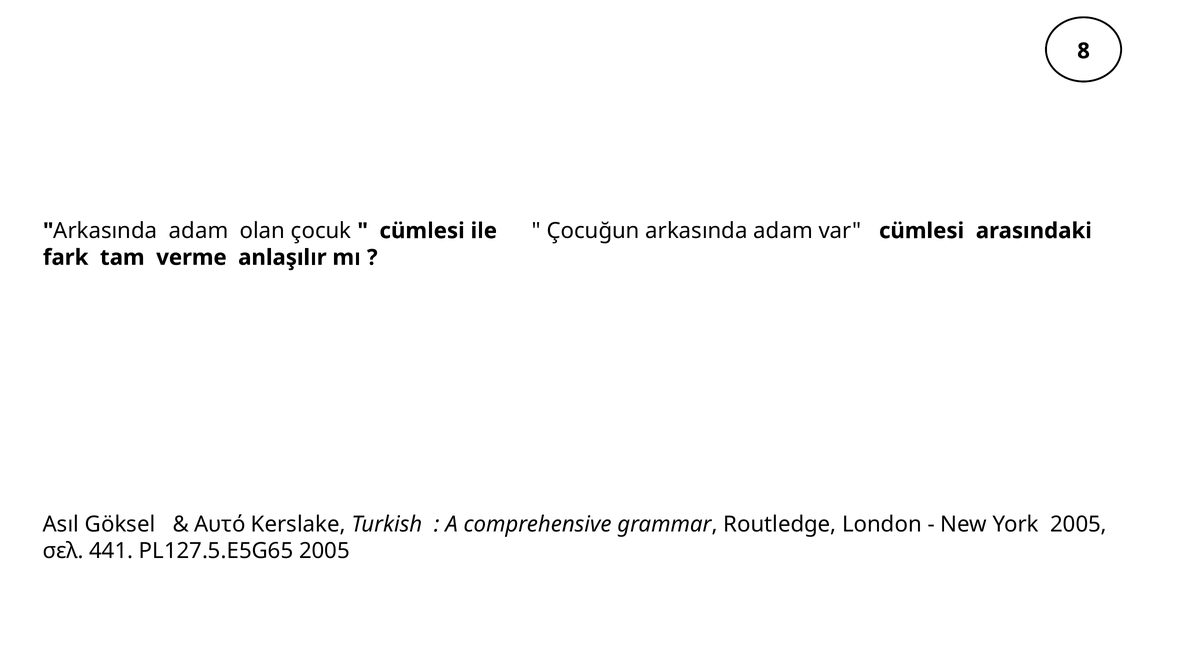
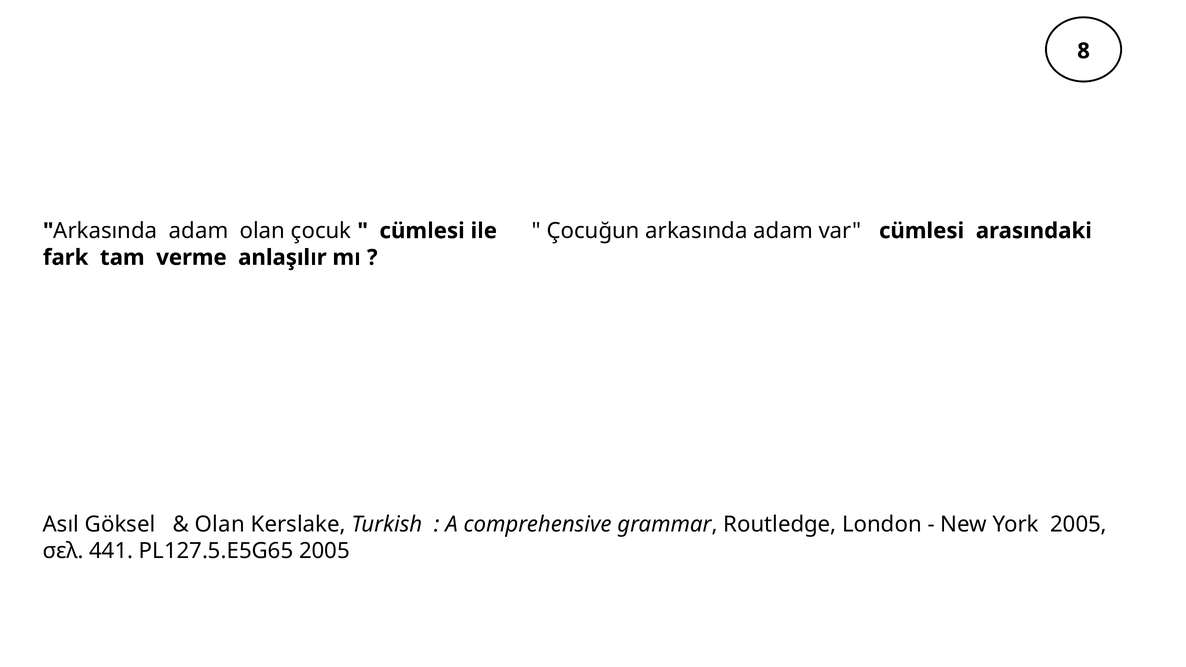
Αυτό: Αυτό -> Olan (220, 524)
